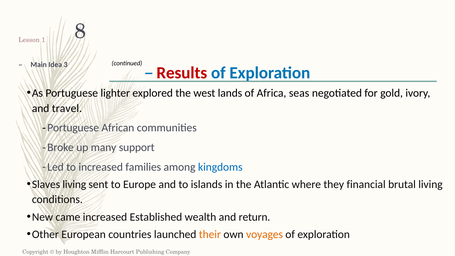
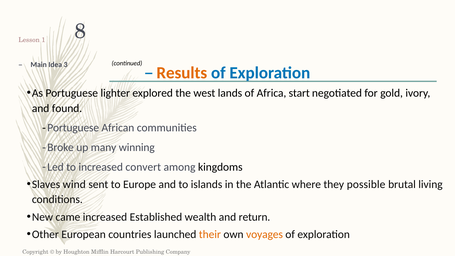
Results colour: red -> orange (182, 73)
seas: seas -> start (299, 93)
travel: travel -> found (67, 108)
support: support -> winning (137, 147)
families: families -> convert (143, 167)
kingdoms colour: blue -> black (220, 167)
Slaves living: living -> wind (74, 184)
financial: financial -> possible (366, 184)
